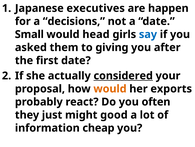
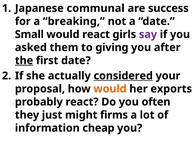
executives: executives -> communal (96, 8)
happen: happen -> success (168, 8)
decisions: decisions -> breaking (74, 21)
would head: head -> react (96, 34)
say colour: blue -> purple (148, 34)
the underline: none -> present (24, 60)
good: good -> firms (114, 114)
